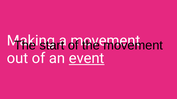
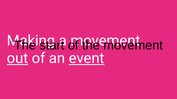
out underline: none -> present (17, 59)
